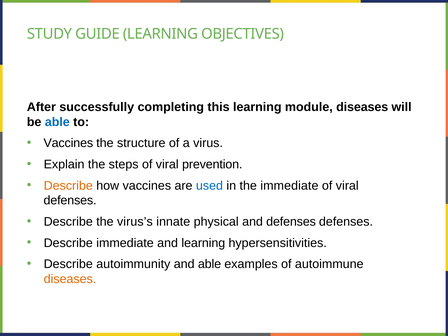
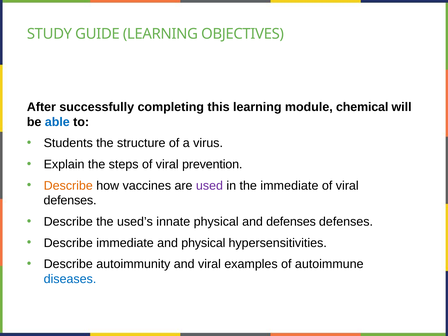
module diseases: diseases -> chemical (362, 107)
Vaccines: Vaccines -> Students (68, 143)
used colour: blue -> purple (209, 186)
virus’s: virus’s -> used’s (135, 222)
and learning: learning -> physical (203, 243)
and able: able -> viral (209, 264)
diseases colour: orange -> blue (70, 279)
